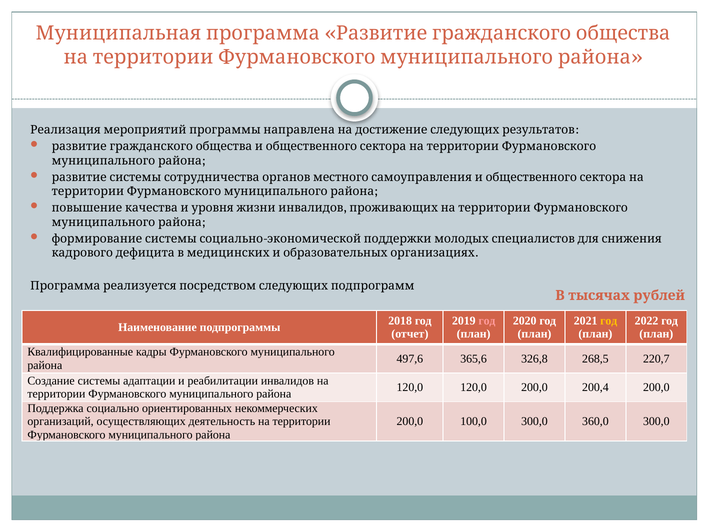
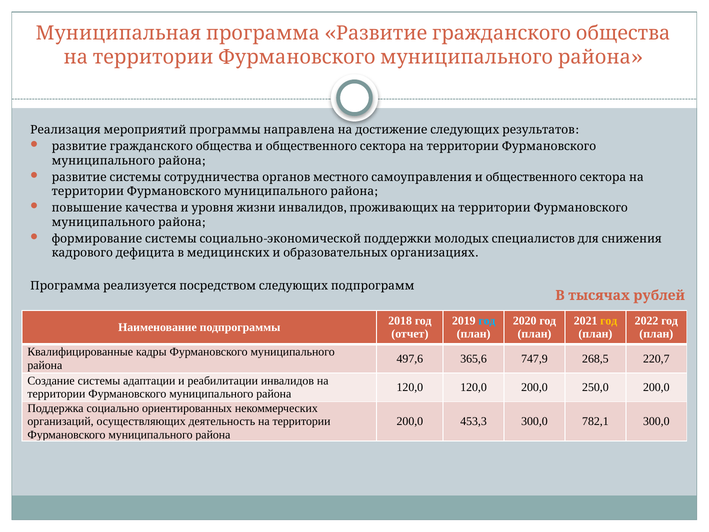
год colour: pink -> light blue (487, 321)
326,8: 326,8 -> 747,9 (534, 358)
200,4: 200,4 -> 250,0 (595, 387)
100,0: 100,0 -> 453,3 (474, 421)
360,0: 360,0 -> 782,1 (595, 421)
